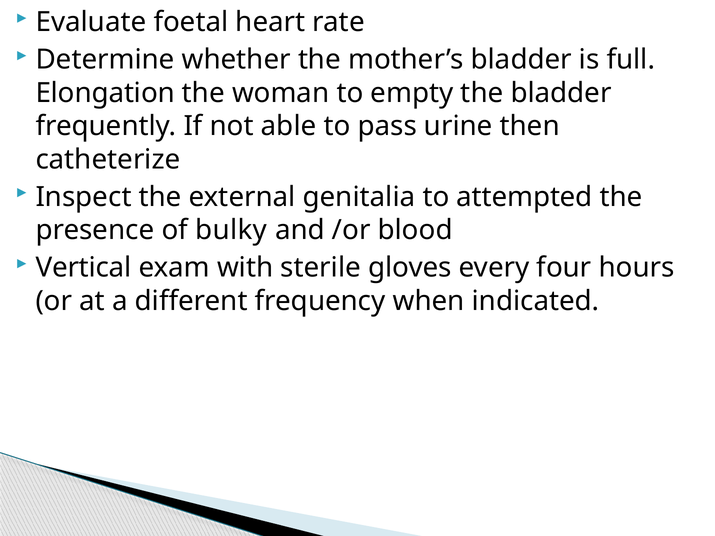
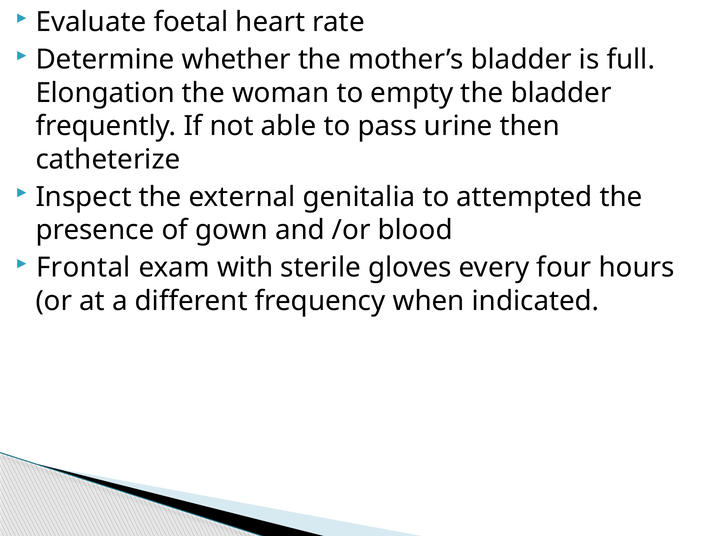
bulky: bulky -> gown (231, 230)
Vertical: Vertical -> Frontal (83, 268)
